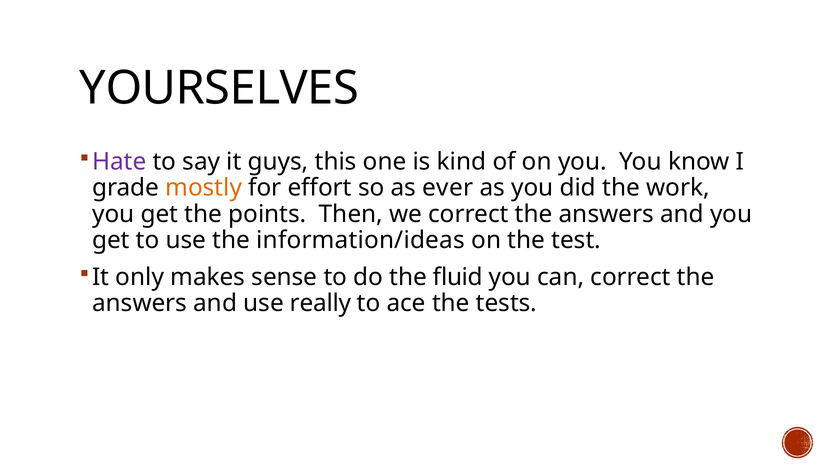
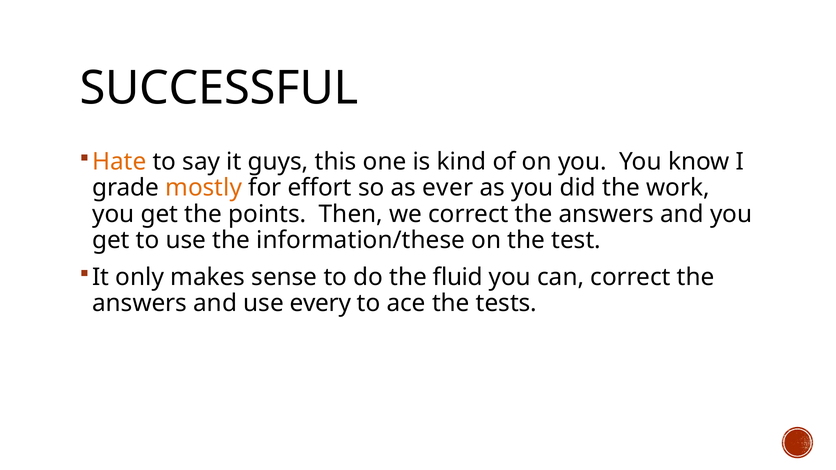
YOURSELVES: YOURSELVES -> SUCCESSFUL (219, 88)
Hate colour: purple -> orange (119, 162)
information/ideas: information/ideas -> information/these (361, 240)
really: really -> every (320, 303)
